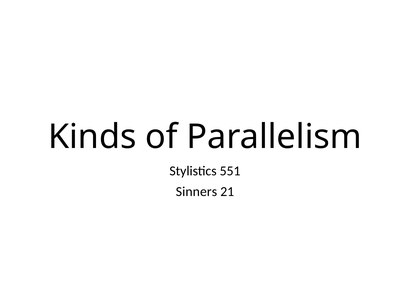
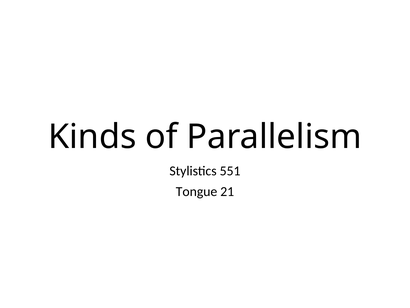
Sinners: Sinners -> Tongue (197, 191)
